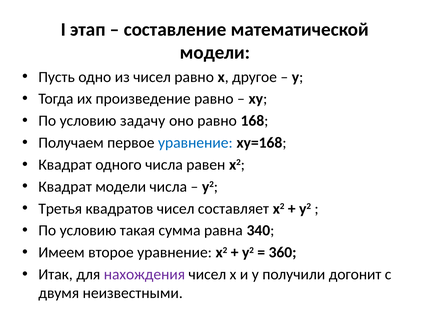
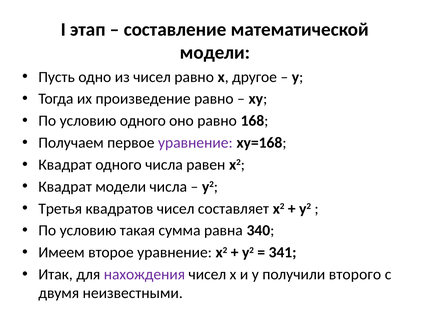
условию задачу: задачу -> одного (143, 121)
уравнение colour: blue -> purple (195, 143)
360: 360 -> 341 (283, 253)
догонит: догонит -> второго (355, 275)
